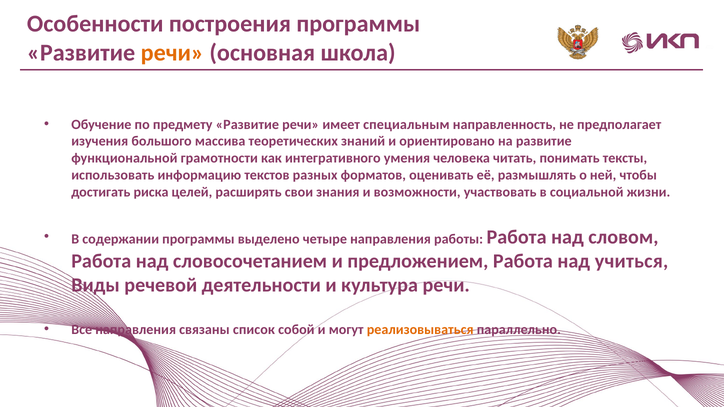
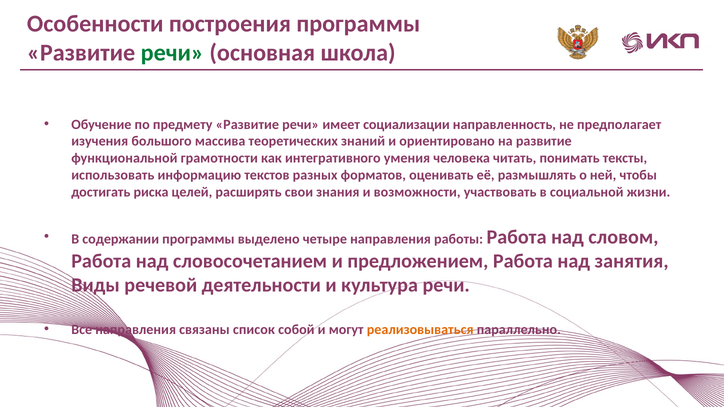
речи colour: orange -> green (172, 53)
специальным: специальным -> социализации (406, 125)
учиться: учиться -> занятия (632, 261)
